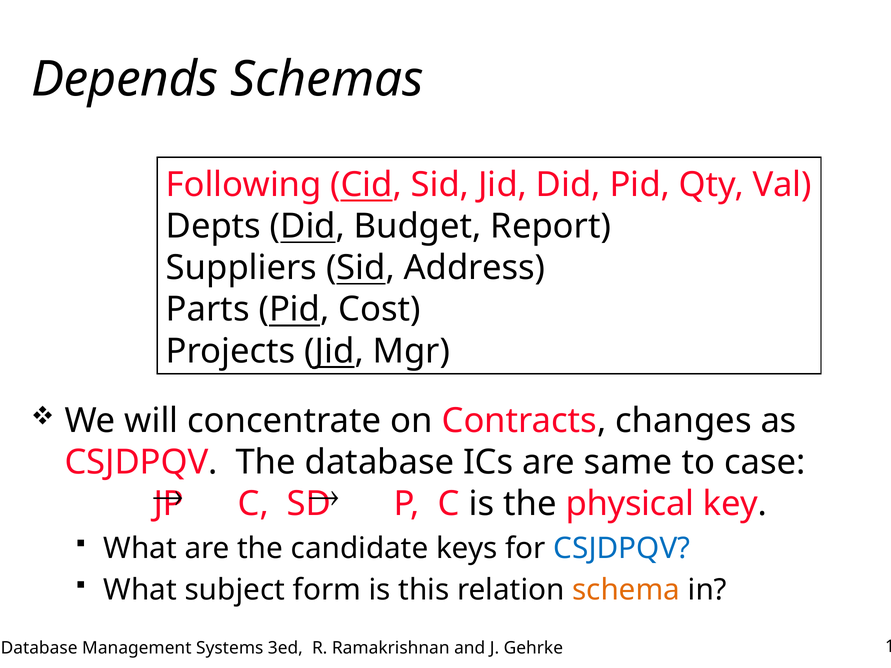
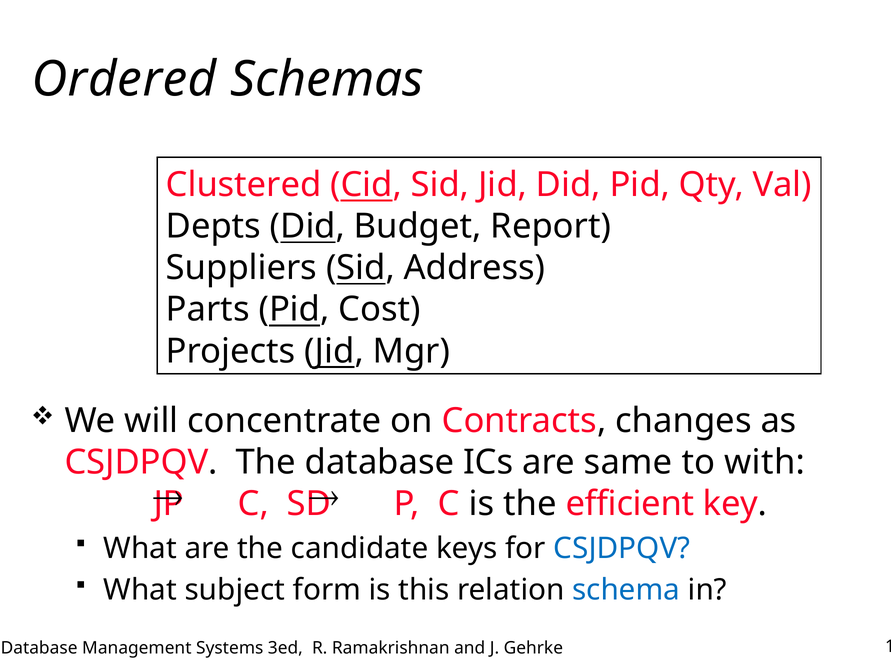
Depends: Depends -> Ordered (124, 80)
Following: Following -> Clustered (244, 185)
case: case -> with (765, 463)
physical: physical -> efficient (630, 504)
schema colour: orange -> blue (626, 590)
